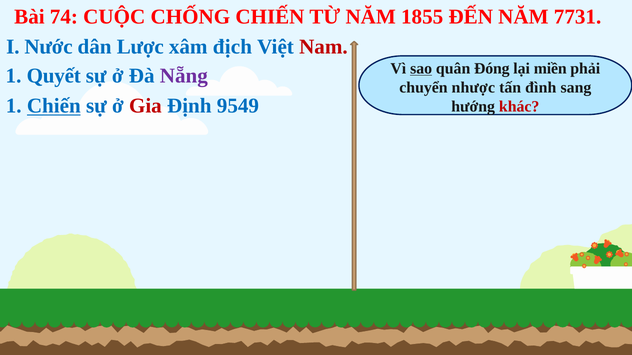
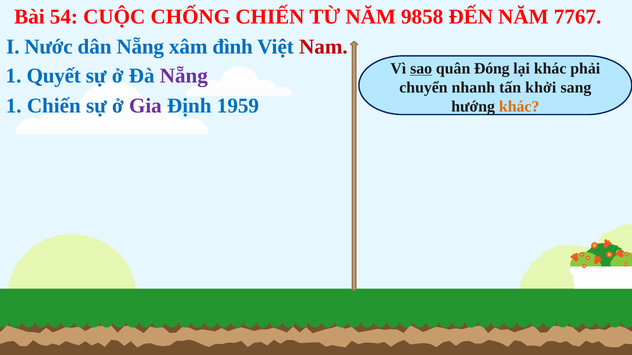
74: 74 -> 54 (64, 17)
1855: 1855 -> 9858 (422, 17)
7731: 7731 -> 7767 (578, 17)
dân Lược: Lược -> Nẵng (140, 47)
địch: địch -> đình (233, 47)
lại miền: miền -> khác (550, 69)
nhược: nhược -> nhanh (473, 88)
đình: đình -> khởi (541, 88)
Chiến underline: present -> none (54, 106)
Gia colour: red -> purple (145, 106)
9549: 9549 -> 1959 (238, 106)
khác colour: red -> orange (519, 106)
